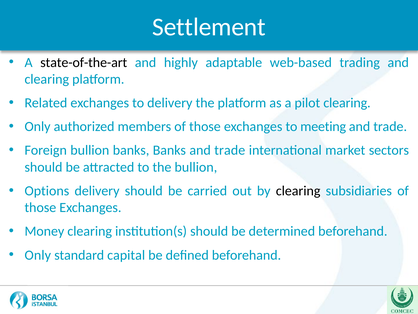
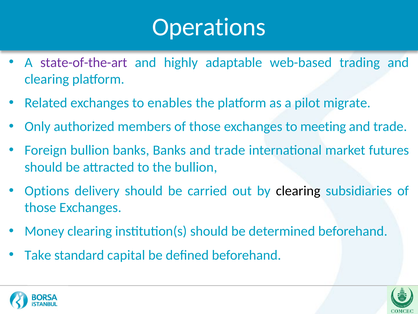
Settlement: Settlement -> Operations (209, 27)
state-of-the-art colour: black -> purple (84, 62)
to delivery: delivery -> enables (170, 103)
pilot clearing: clearing -> migrate (347, 103)
sectors: sectors -> futures (389, 150)
Only: Only -> Take (38, 255)
